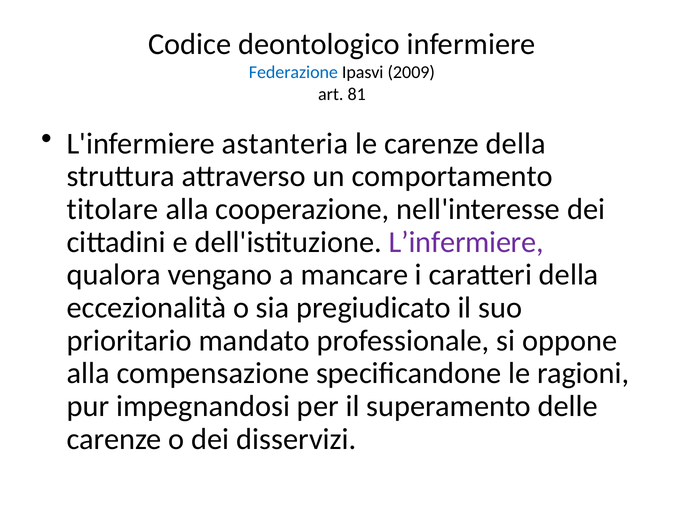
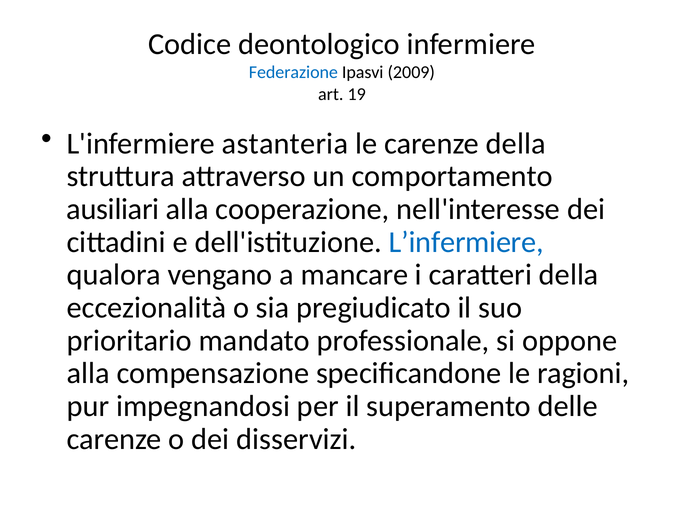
81: 81 -> 19 (357, 94)
titolare: titolare -> ausiliari (113, 209)
L’infermiere colour: purple -> blue (466, 242)
